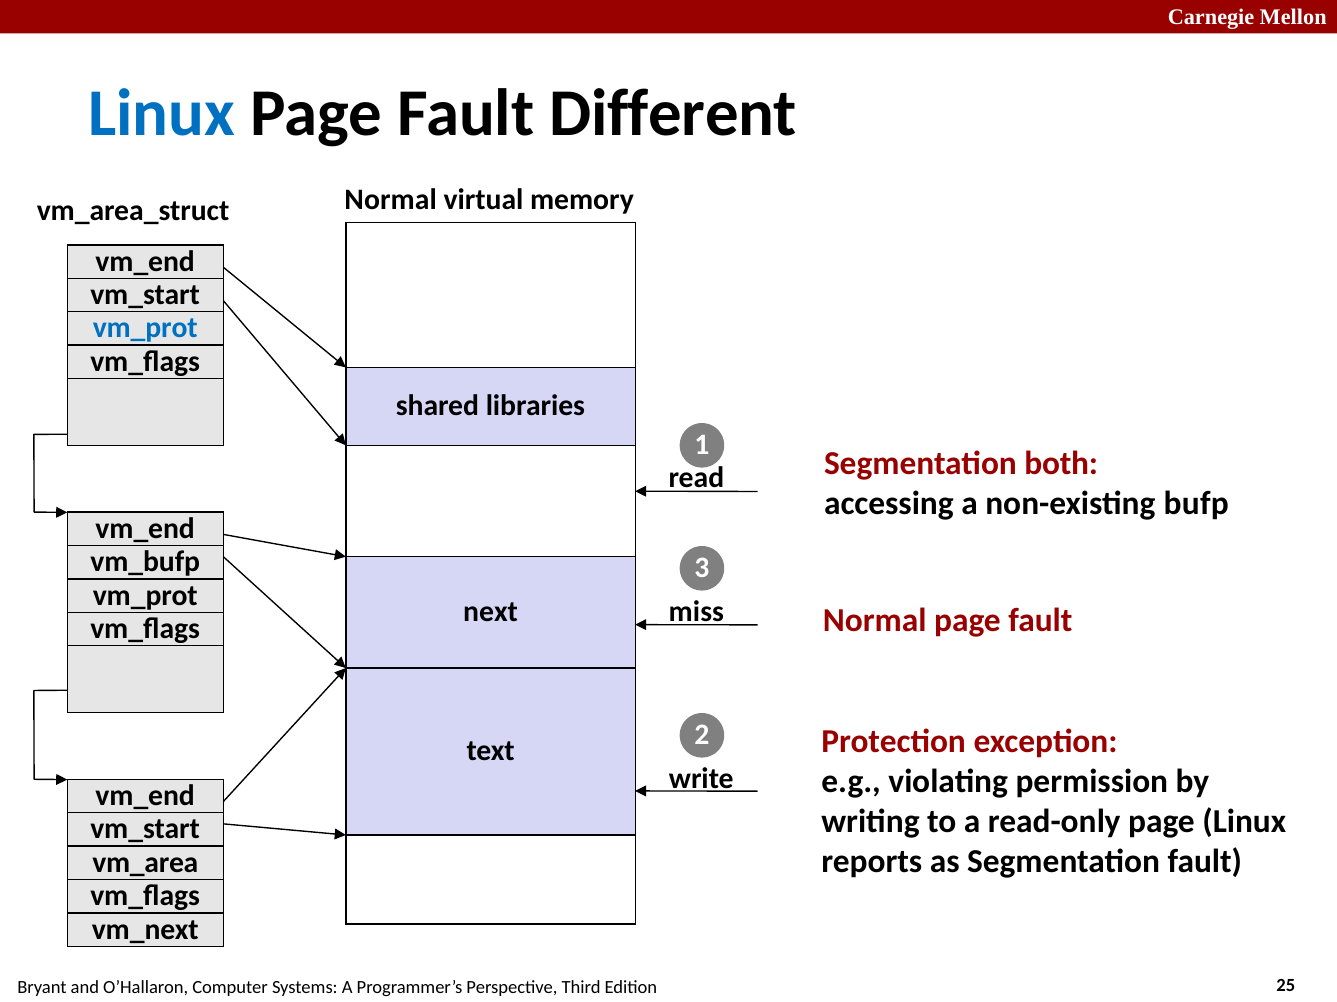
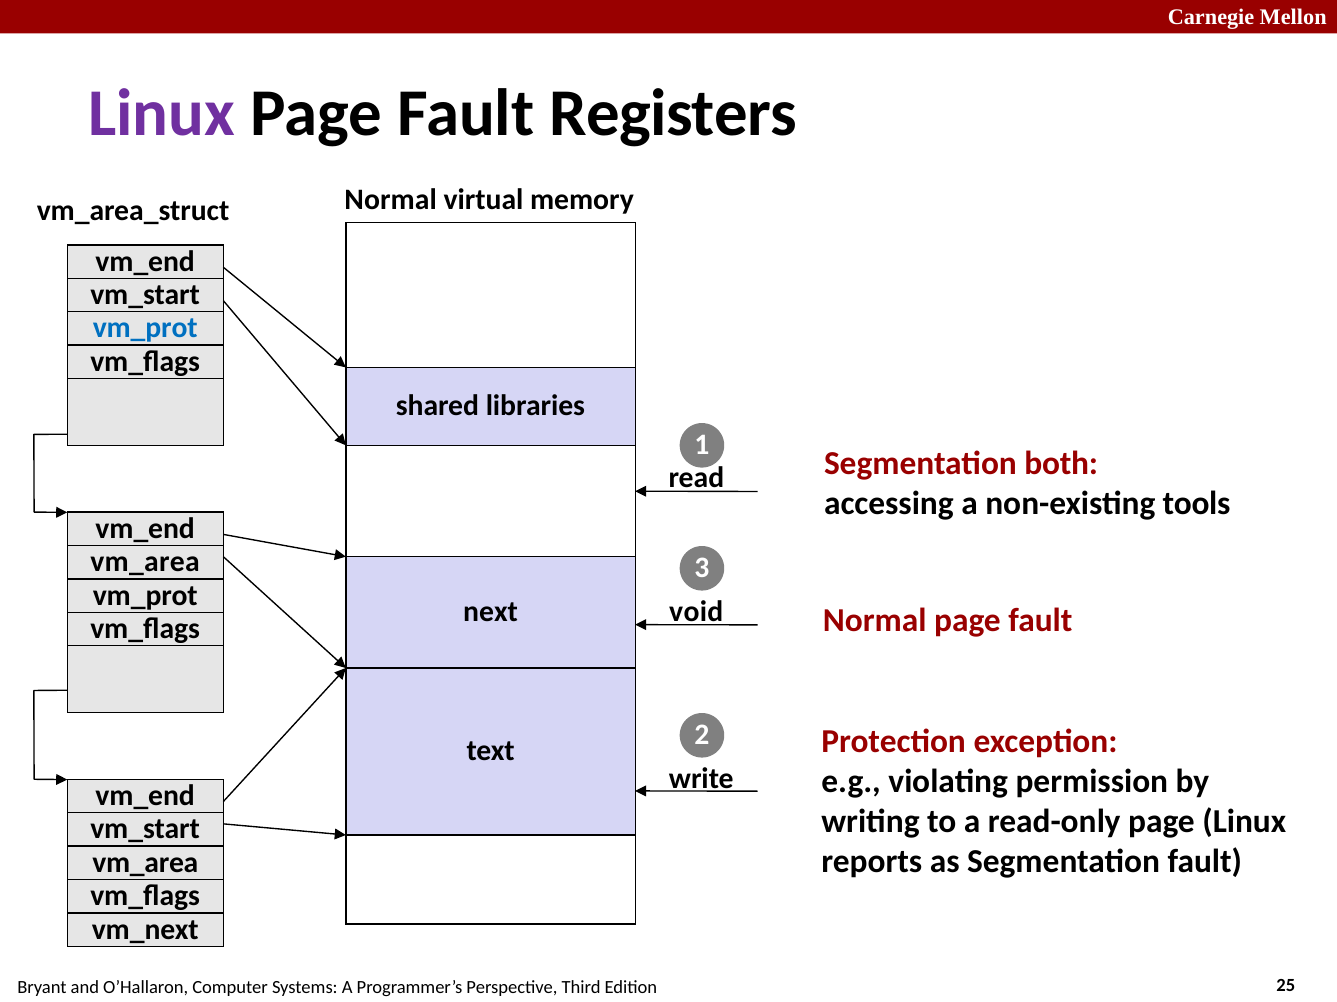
Linux colour: blue -> purple (162, 113)
Different: Different -> Registers (673, 113)
bufp: bufp -> tools (1196, 504)
vm_bufp: vm_bufp -> vm_area (145, 562)
miss: miss -> void (696, 612)
